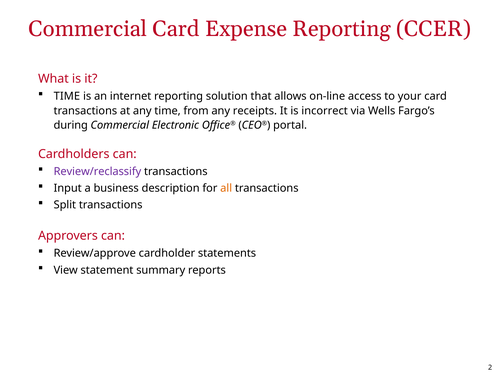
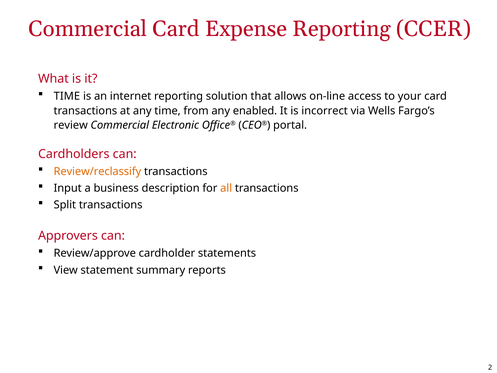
receipts: receipts -> enabled (255, 111)
during: during -> review (71, 125)
Review/reclassify colour: purple -> orange (97, 171)
